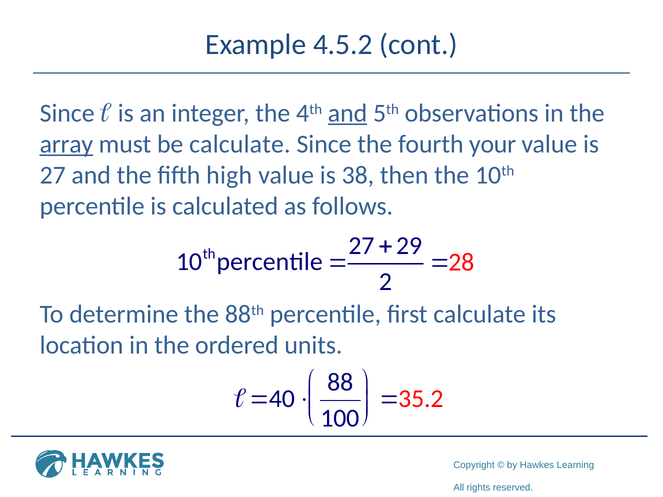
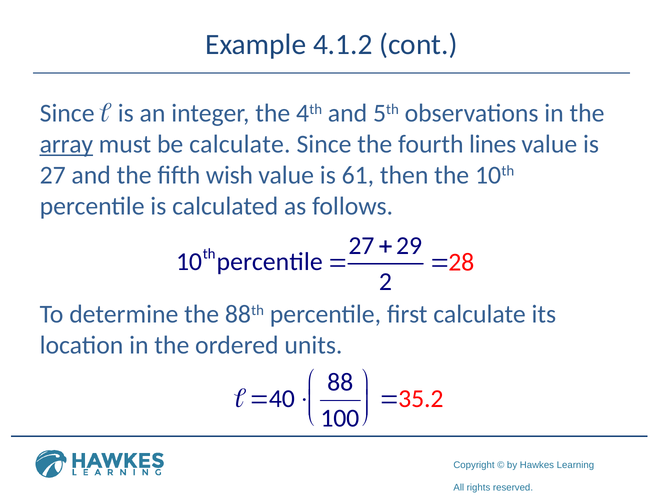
4.5.2: 4.5.2 -> 4.1.2 (343, 45)
and underline: present -> none (348, 113)
your: your -> lines (493, 144)
high: high -> wish (229, 175)
38: 38 -> 61 (358, 175)
